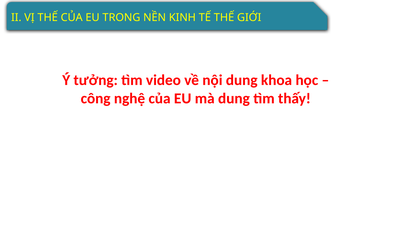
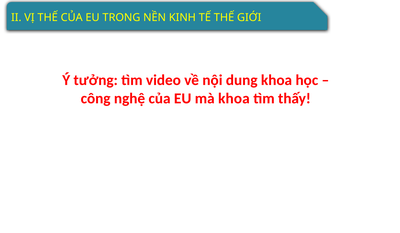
mà dung: dung -> khoa (234, 99)
